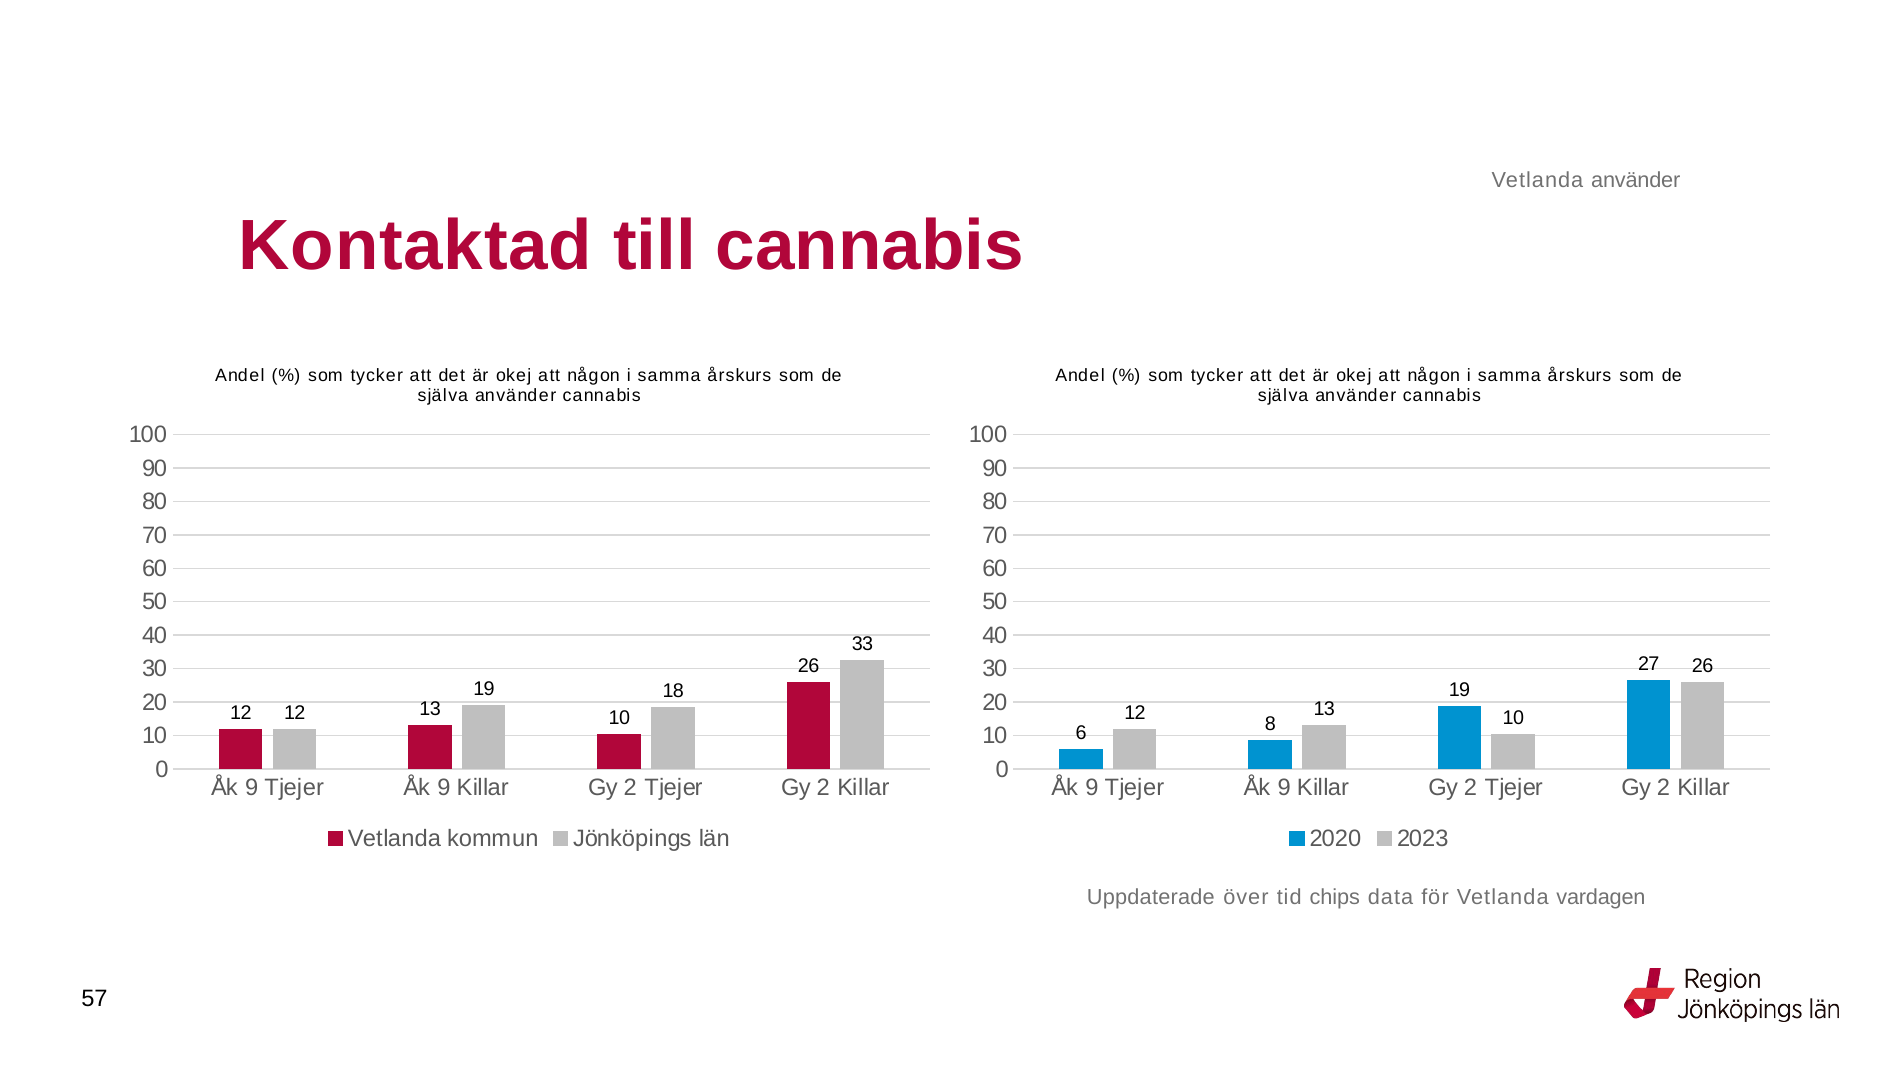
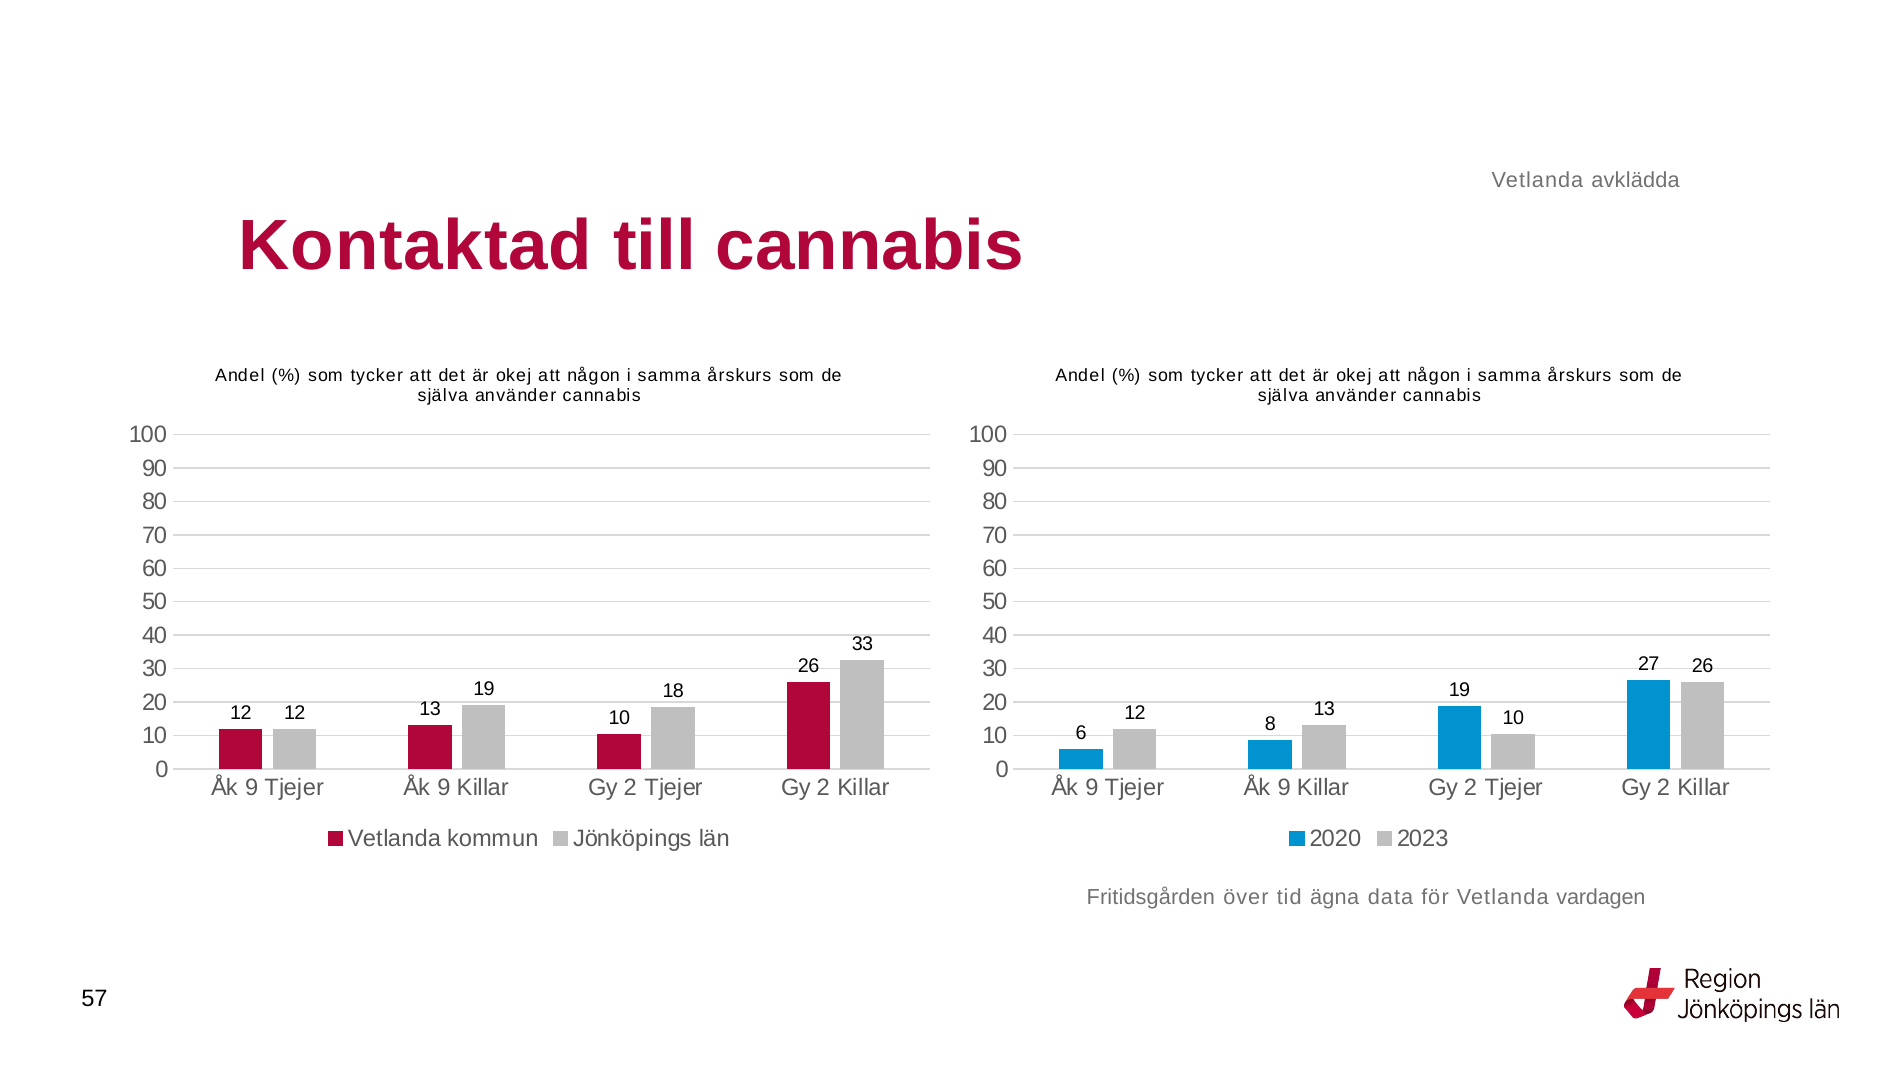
Vetlanda använder: använder -> avklädda (1636, 180)
Uppdaterade: Uppdaterade -> Fritidsgården (1151, 897)
chips: chips -> ägna (1335, 897)
